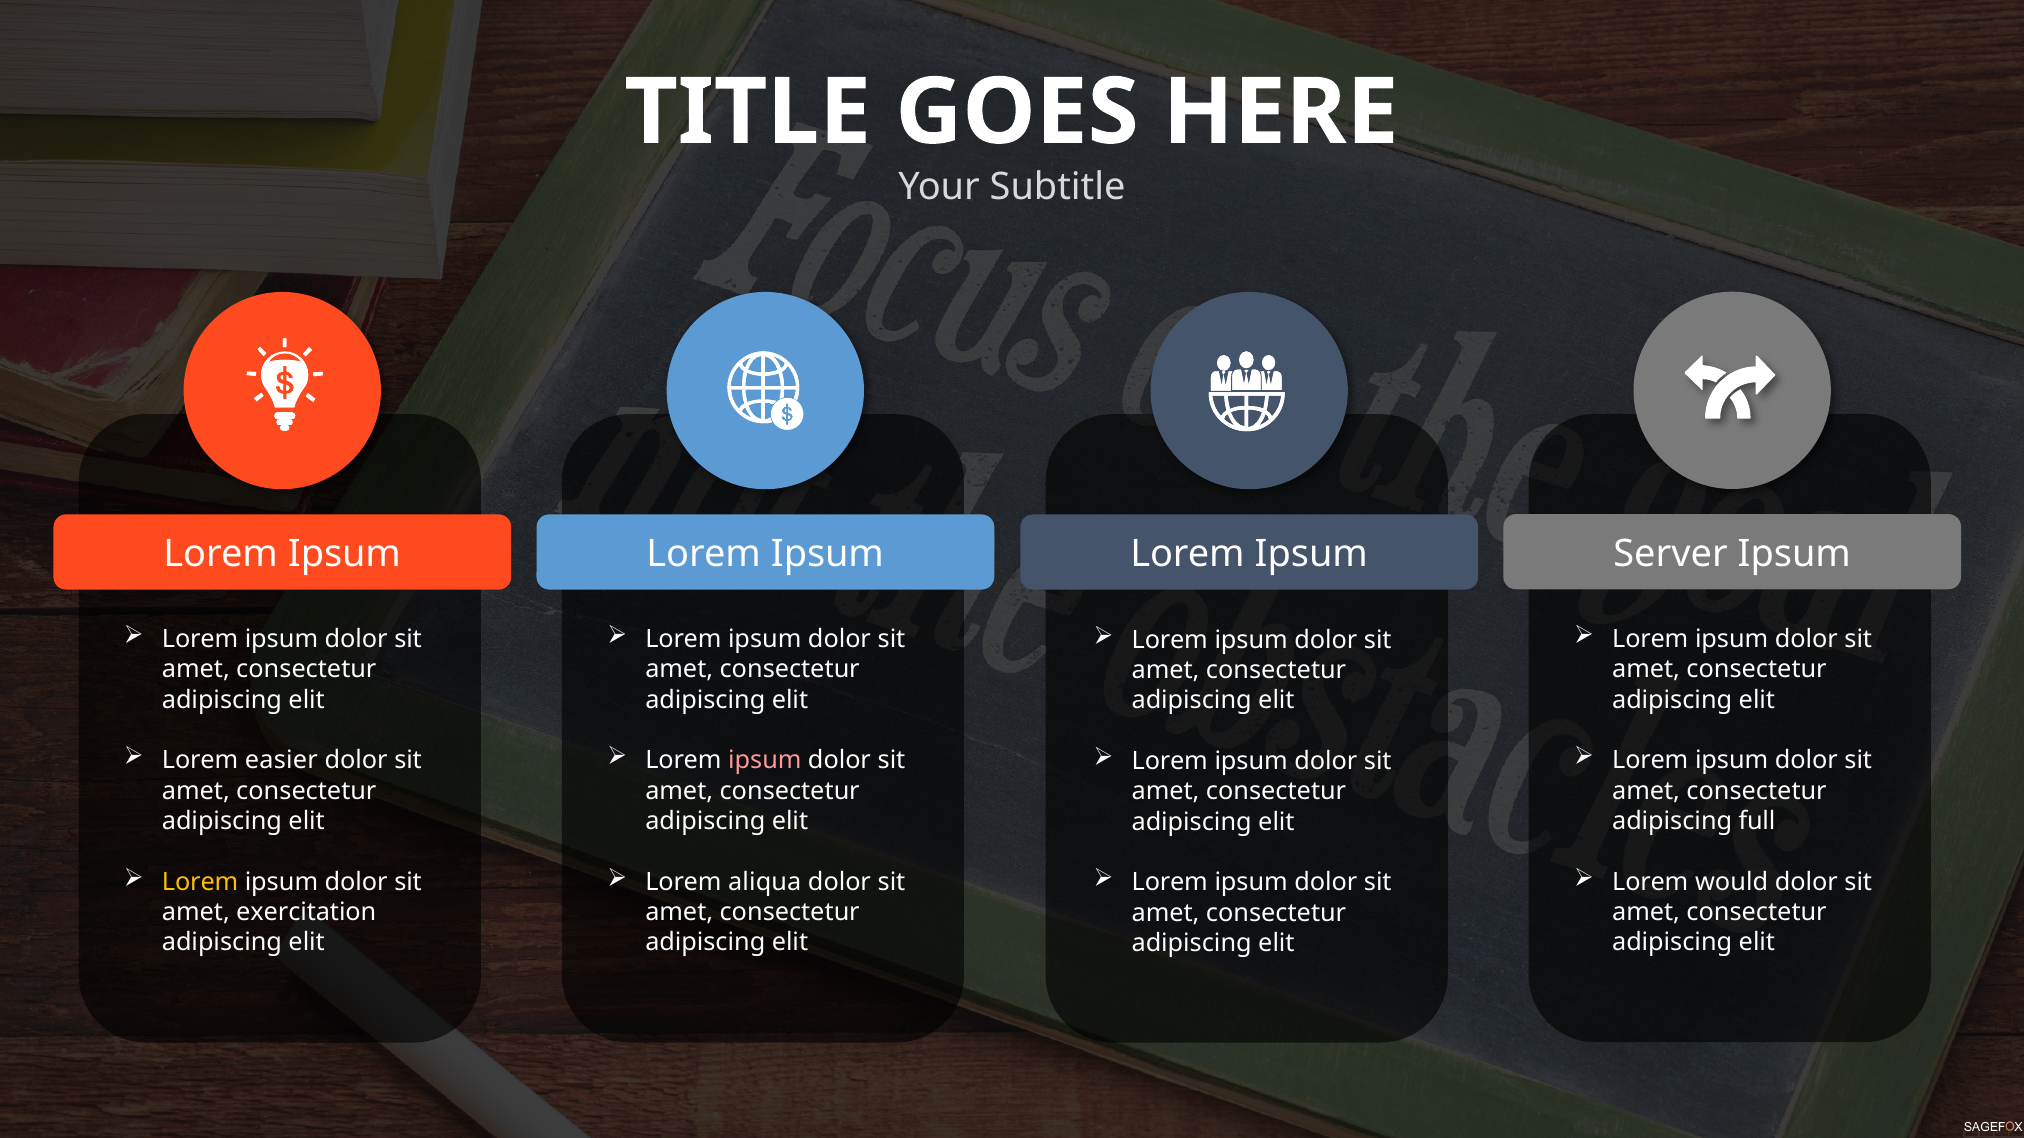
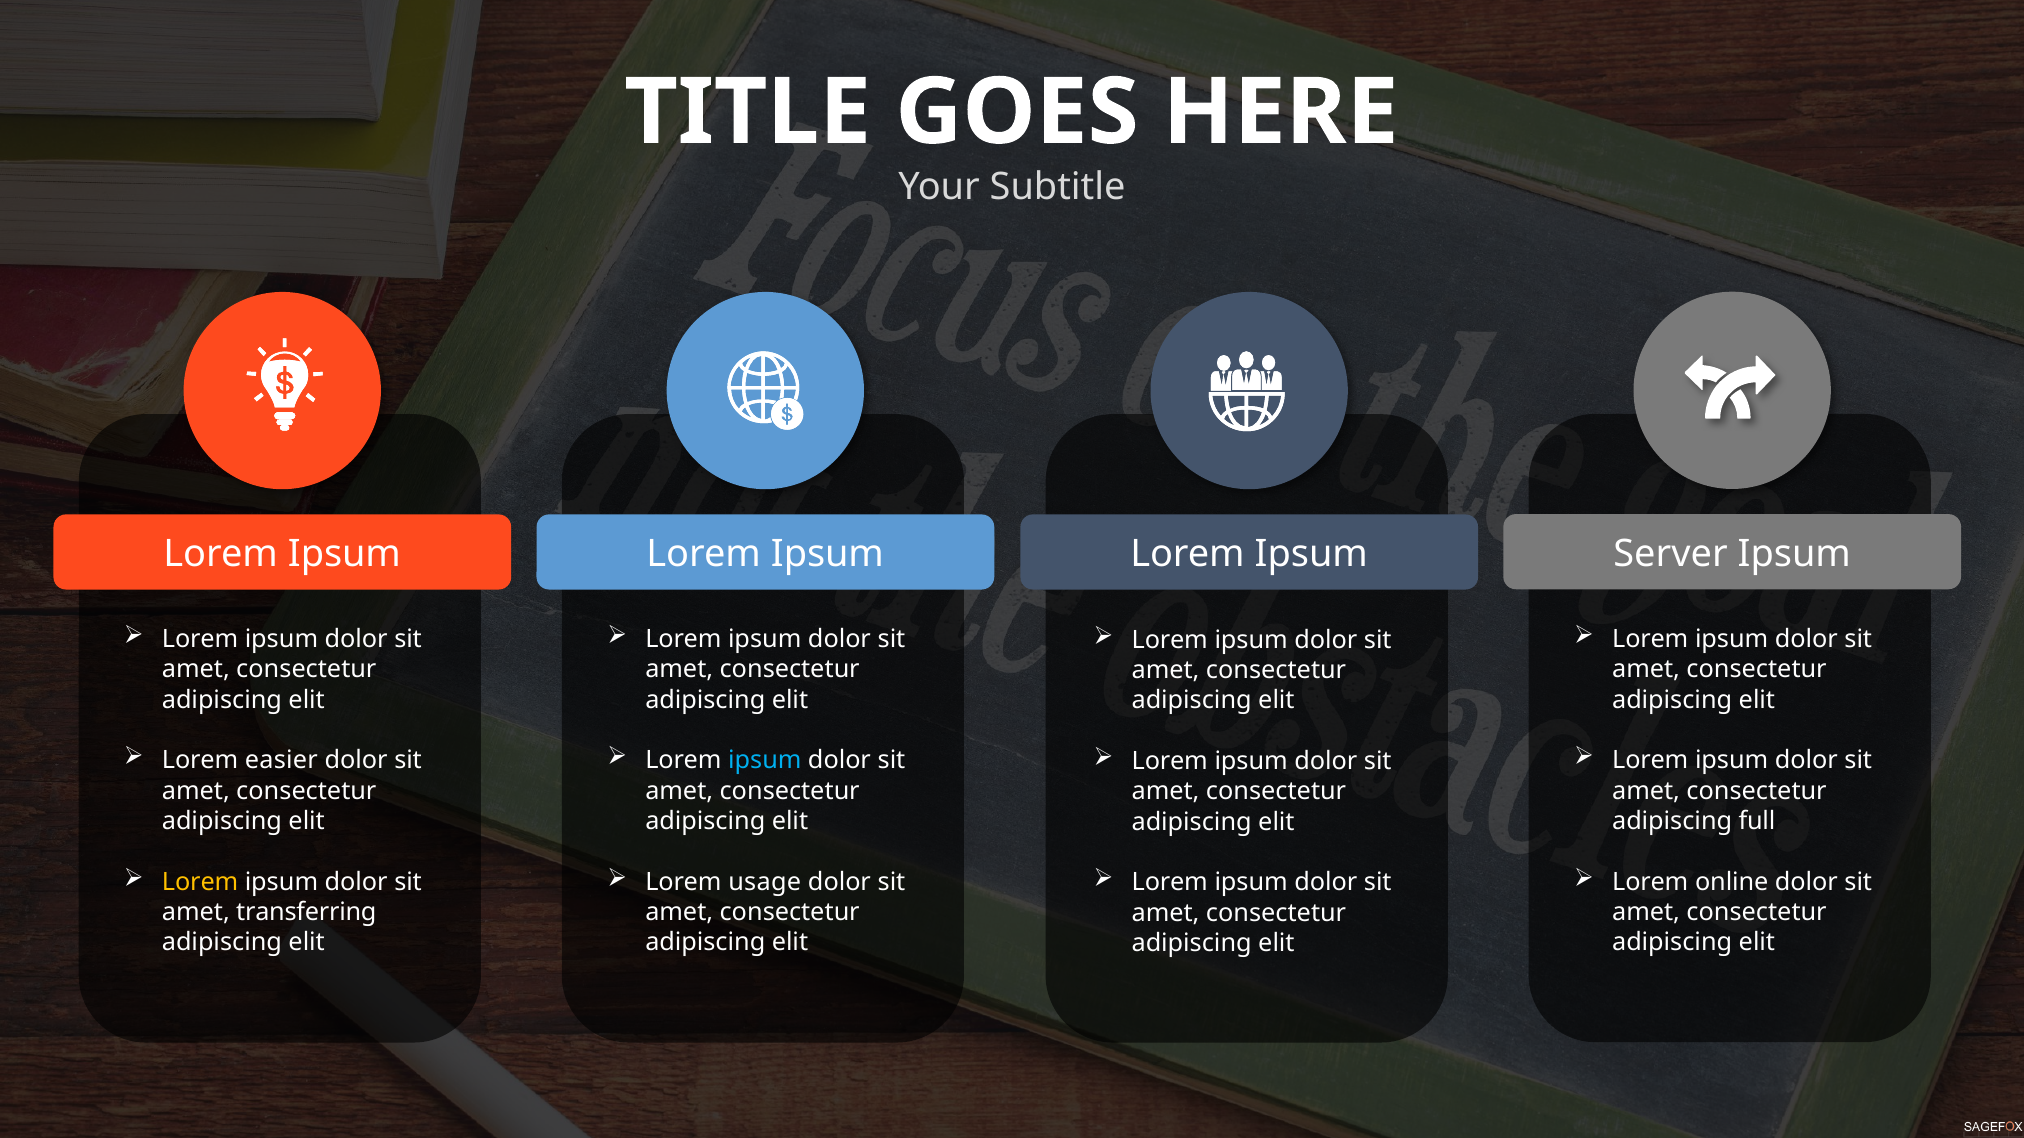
ipsum colour: pink -> light blue (765, 761)
aliqua: aliqua -> usage (765, 882)
would: would -> online (1732, 882)
exercitation: exercitation -> transferring (306, 913)
